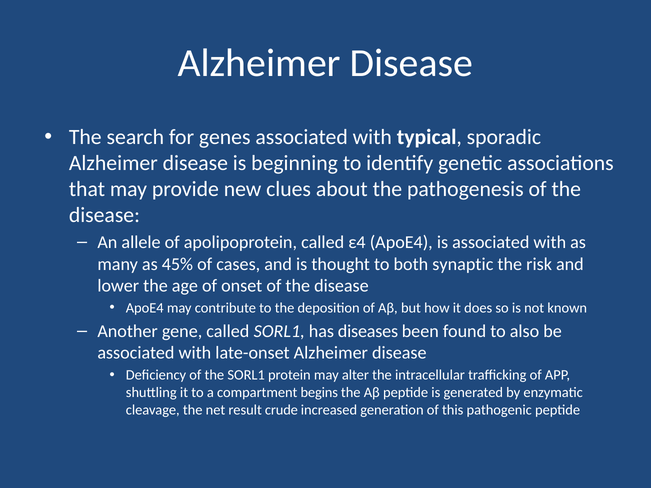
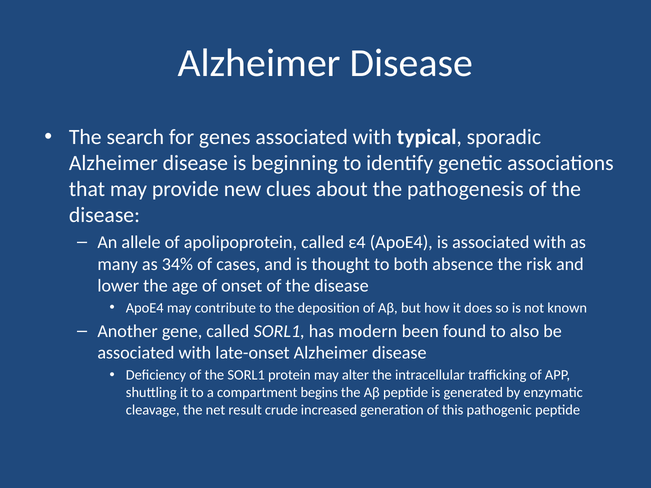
45%: 45% -> 34% (177, 264)
synaptic: synaptic -> absence (463, 264)
diseases: diseases -> modern (368, 331)
